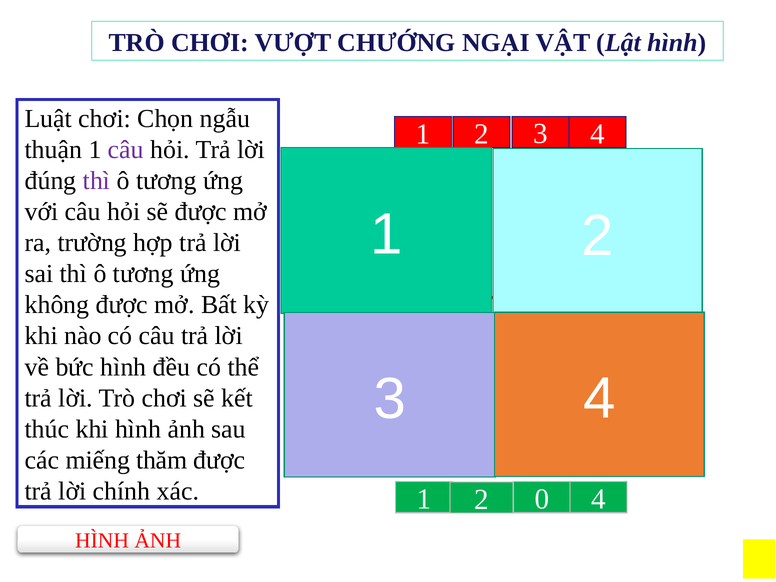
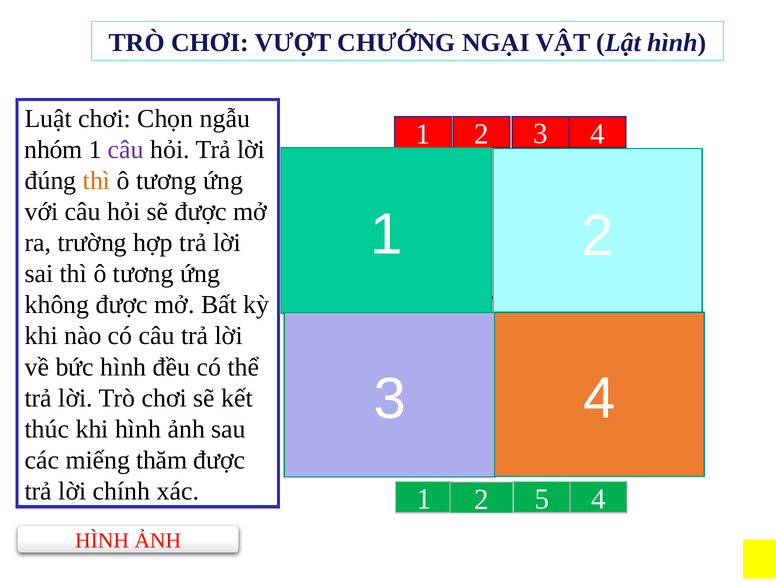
thuận: thuận -> nhóm (54, 150)
thì colour: purple -> orange (97, 181)
0: 0 -> 5 (542, 499)
